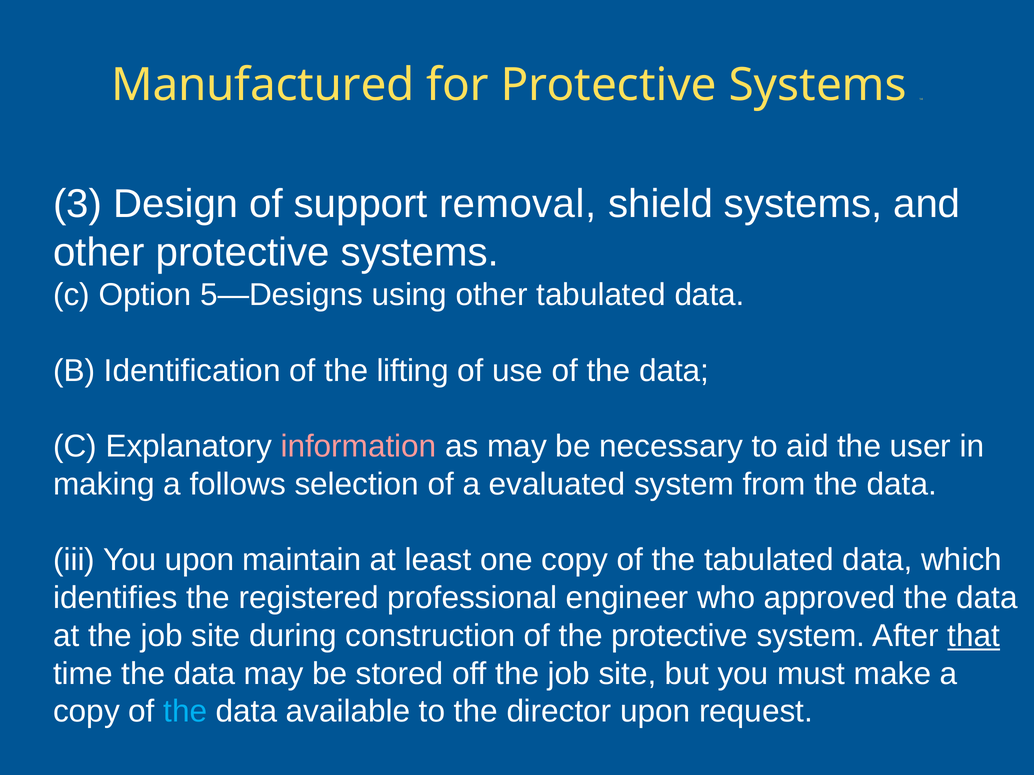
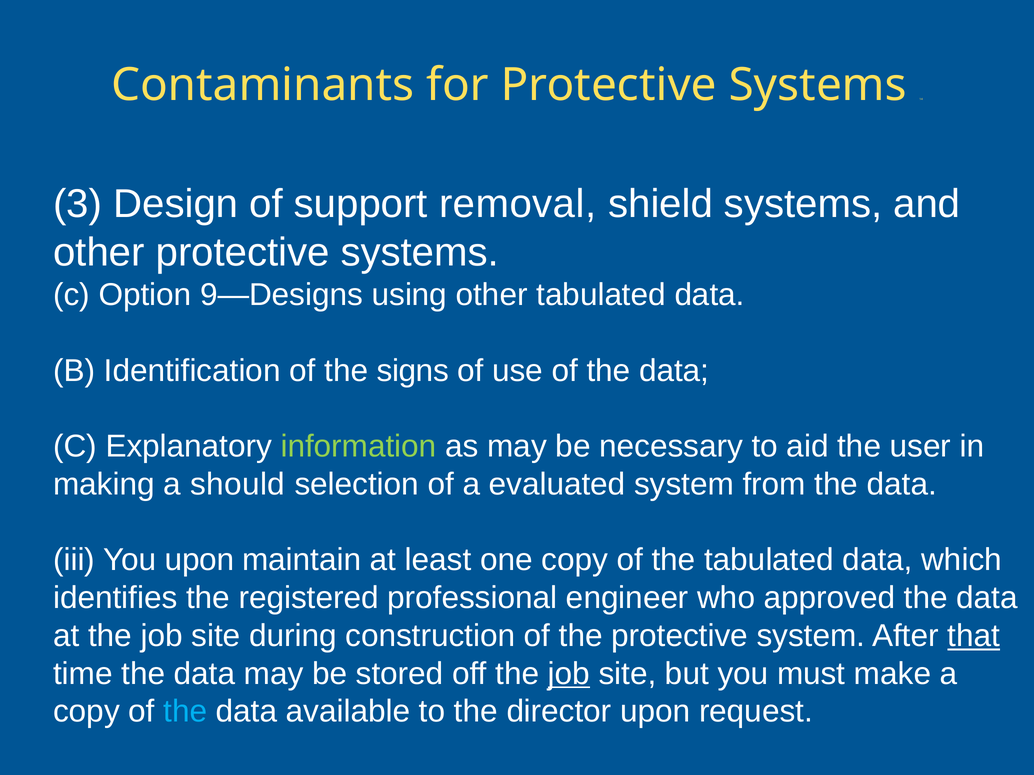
Manufactured: Manufactured -> Contaminants (263, 85)
5—Designs: 5—Designs -> 9—Designs (282, 295)
lifting: lifting -> signs (413, 371)
information colour: pink -> light green (359, 447)
follows: follows -> should (238, 485)
job underline: none -> present (569, 674)
